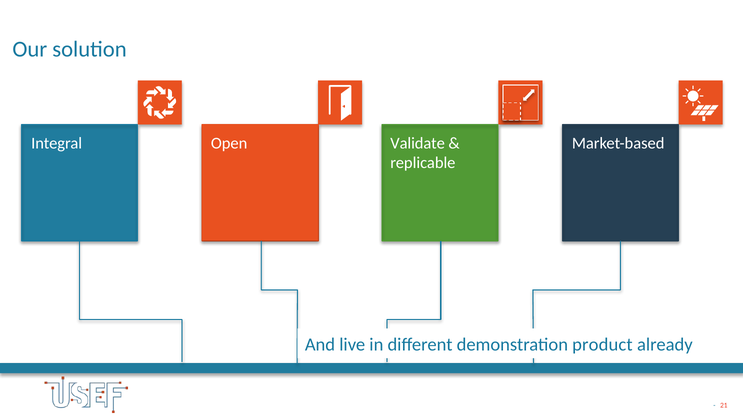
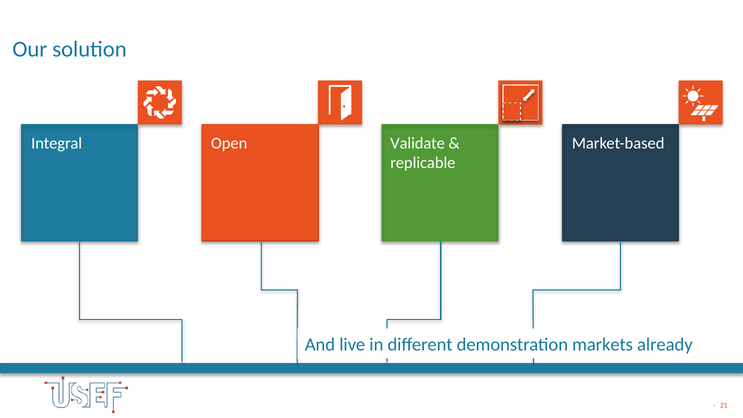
product: product -> markets (603, 345)
